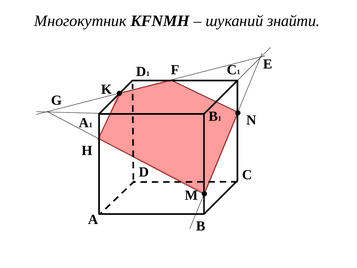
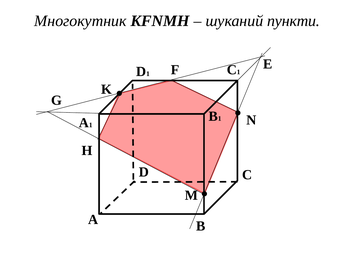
знайти: знайти -> пункти (294, 21)
